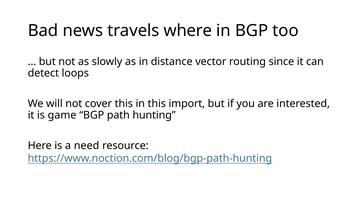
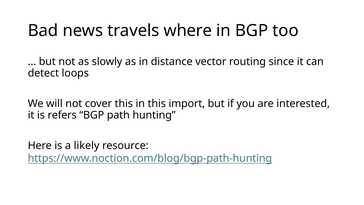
game: game -> refers (62, 115)
need: need -> likely (87, 146)
